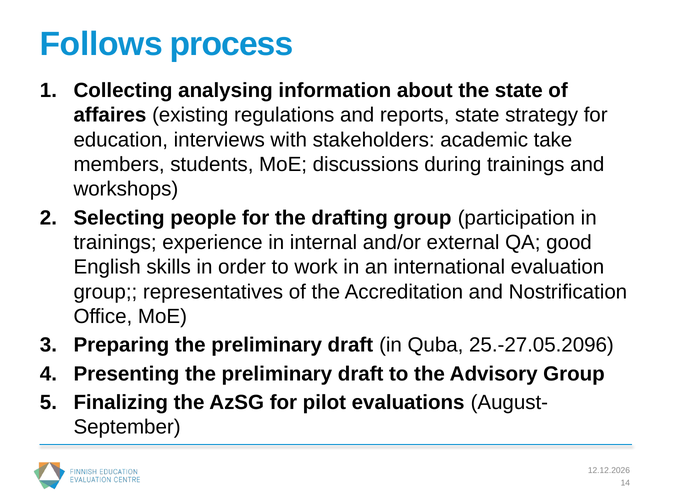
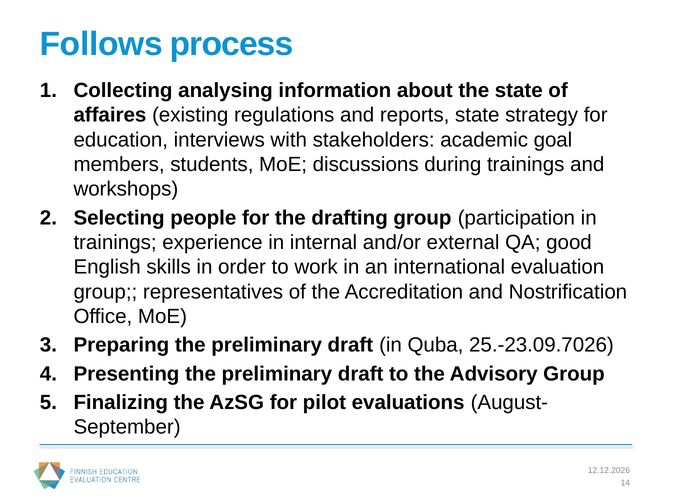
take: take -> goal (553, 140)
25.-27.05.2096: 25.-27.05.2096 -> 25.-23.09.7026 (541, 346)
